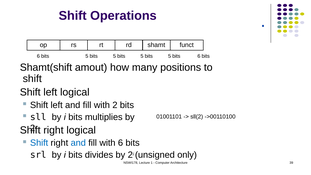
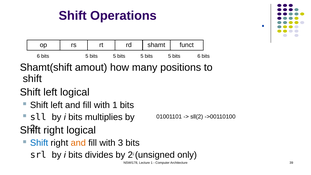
with 2: 2 -> 1 (115, 105)
and colour: blue -> orange (78, 143)
with 6: 6 -> 3 (121, 143)
